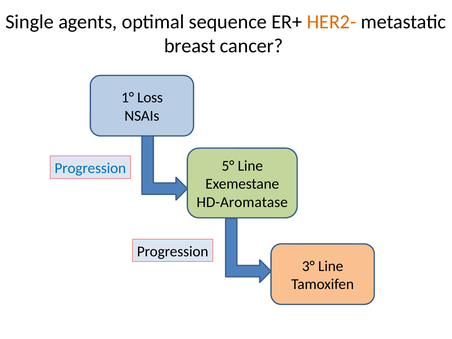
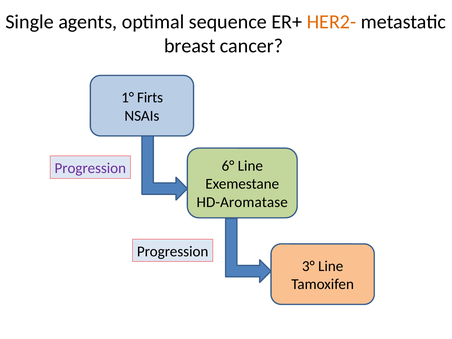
Loss: Loss -> Firts (150, 98)
5°: 5° -> 6° (228, 166)
Progression colour: blue -> purple (90, 168)
